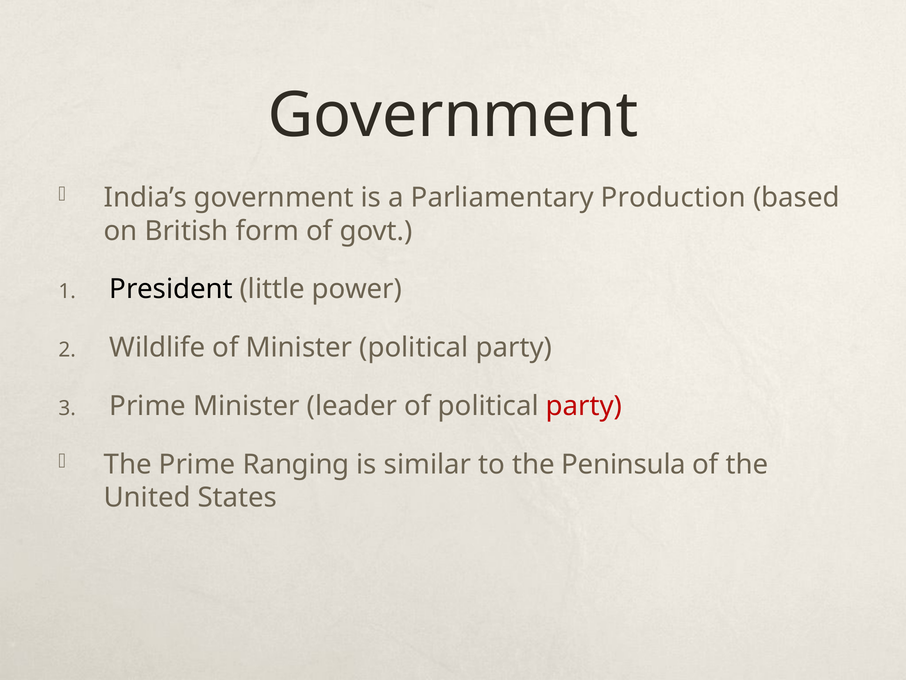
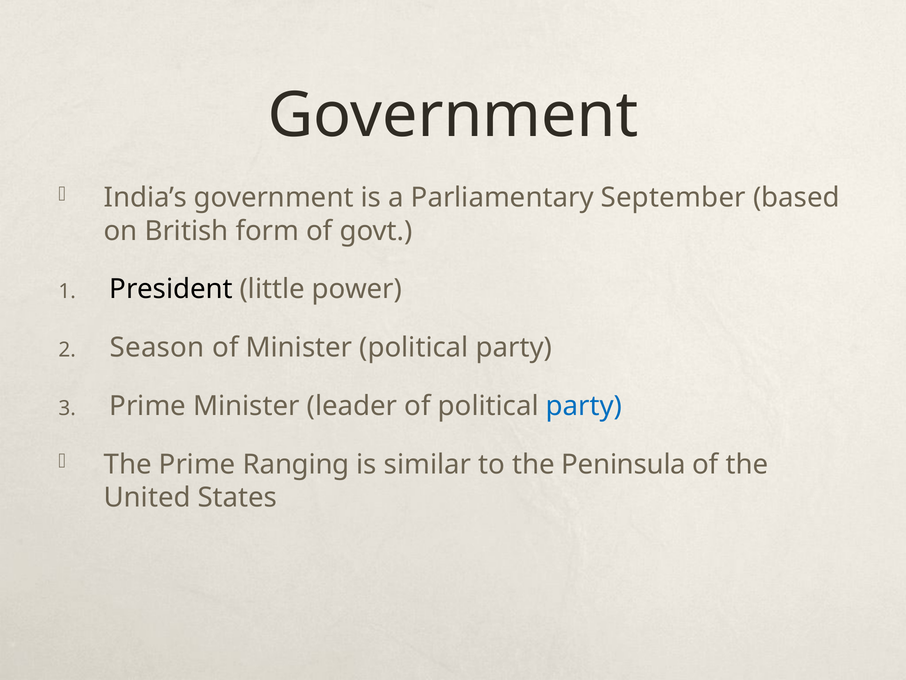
Production: Production -> September (673, 198)
Wildlife: Wildlife -> Season (157, 347)
party colour: red -> blue (584, 406)
